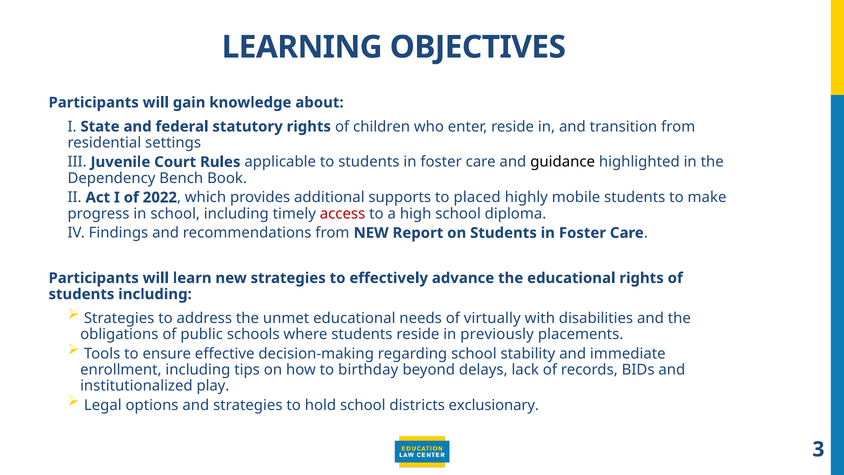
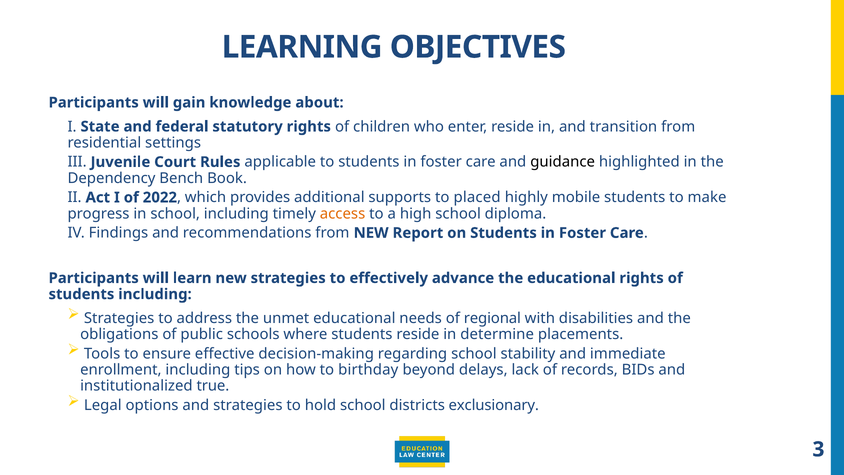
access colour: red -> orange (343, 214)
virtually: virtually -> regional (492, 318)
previously: previously -> determine (497, 334)
play: play -> true (213, 386)
